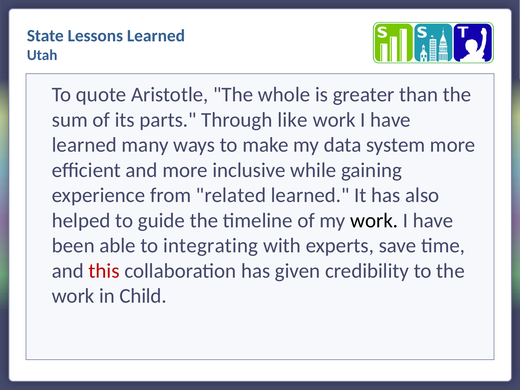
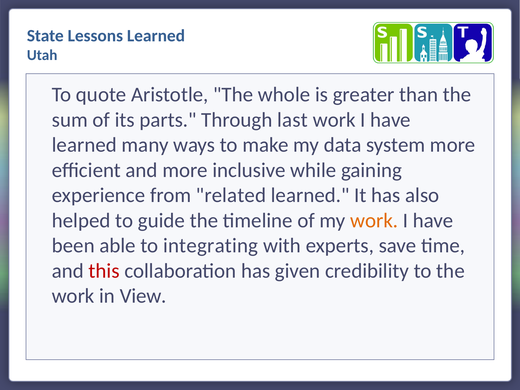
like: like -> last (293, 120)
work colour: black -> orange (374, 220)
Child: Child -> View (143, 296)
